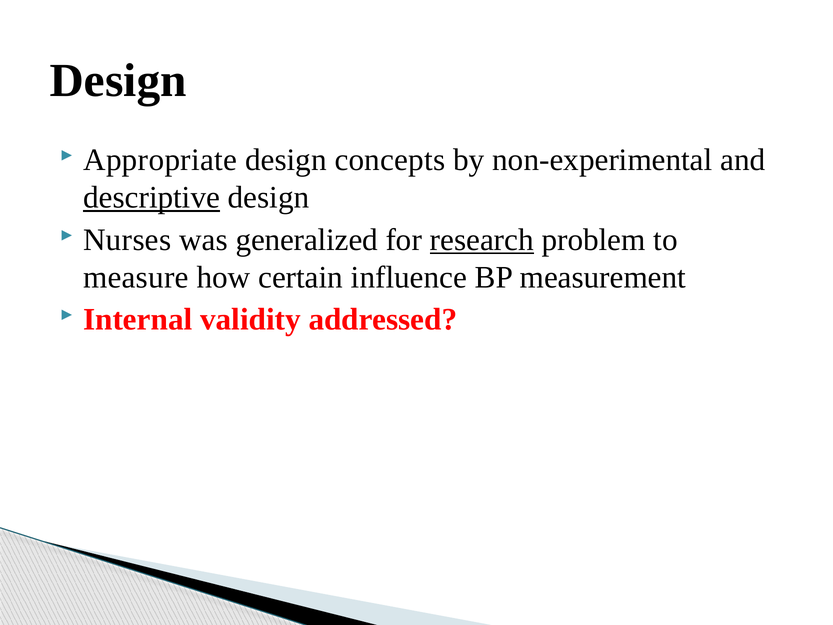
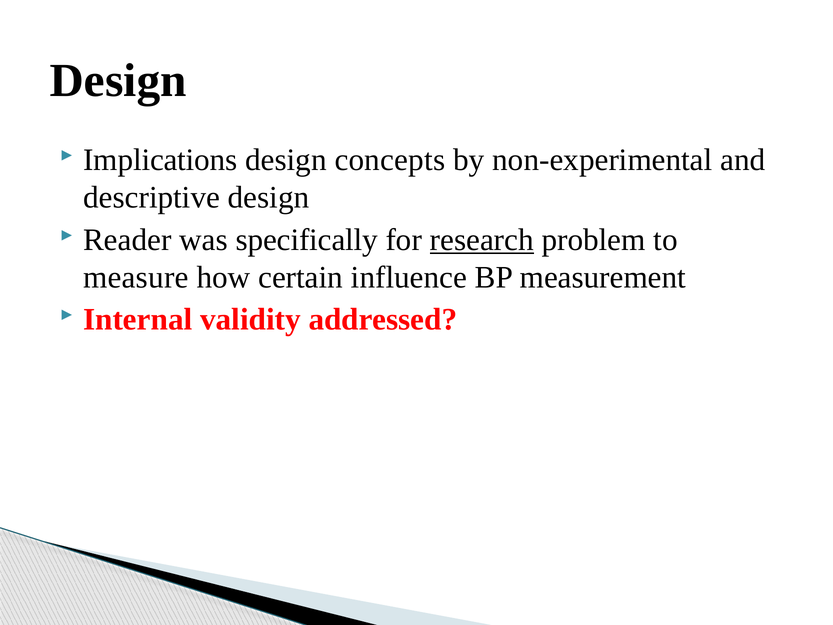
Appropriate: Appropriate -> Implications (160, 160)
descriptive underline: present -> none (152, 198)
Nurses: Nurses -> Reader (127, 240)
generalized: generalized -> specifically (307, 240)
